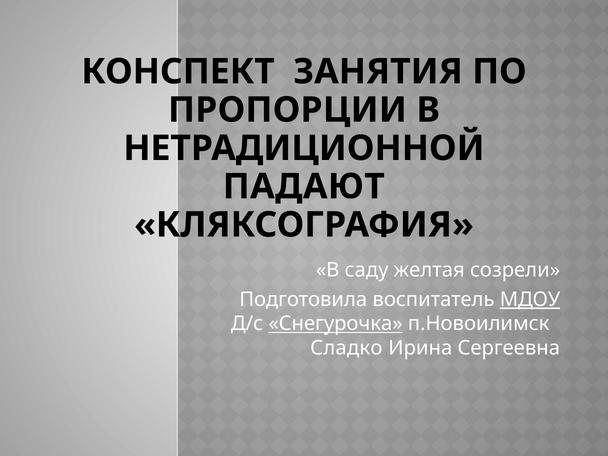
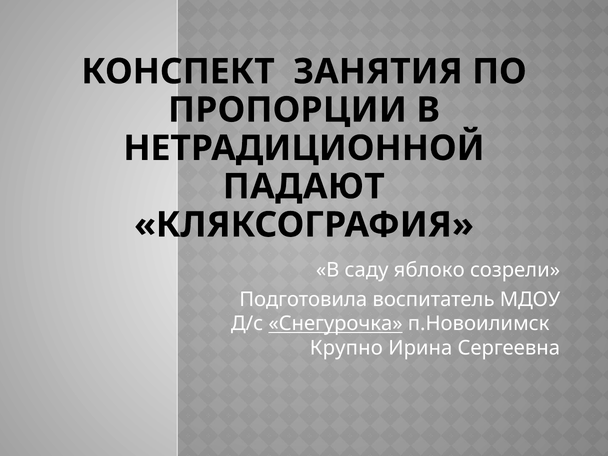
желтая: желтая -> яблоко (429, 270)
МДОУ underline: present -> none (530, 299)
Сладко: Сладко -> Крупно (346, 348)
